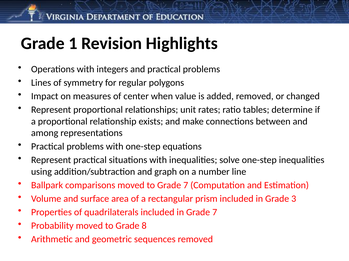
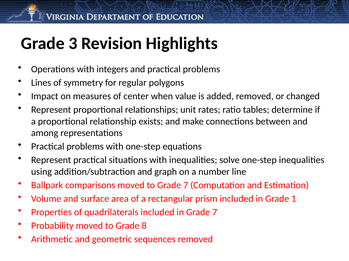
1: 1 -> 3 (73, 43)
3: 3 -> 1 (294, 199)
